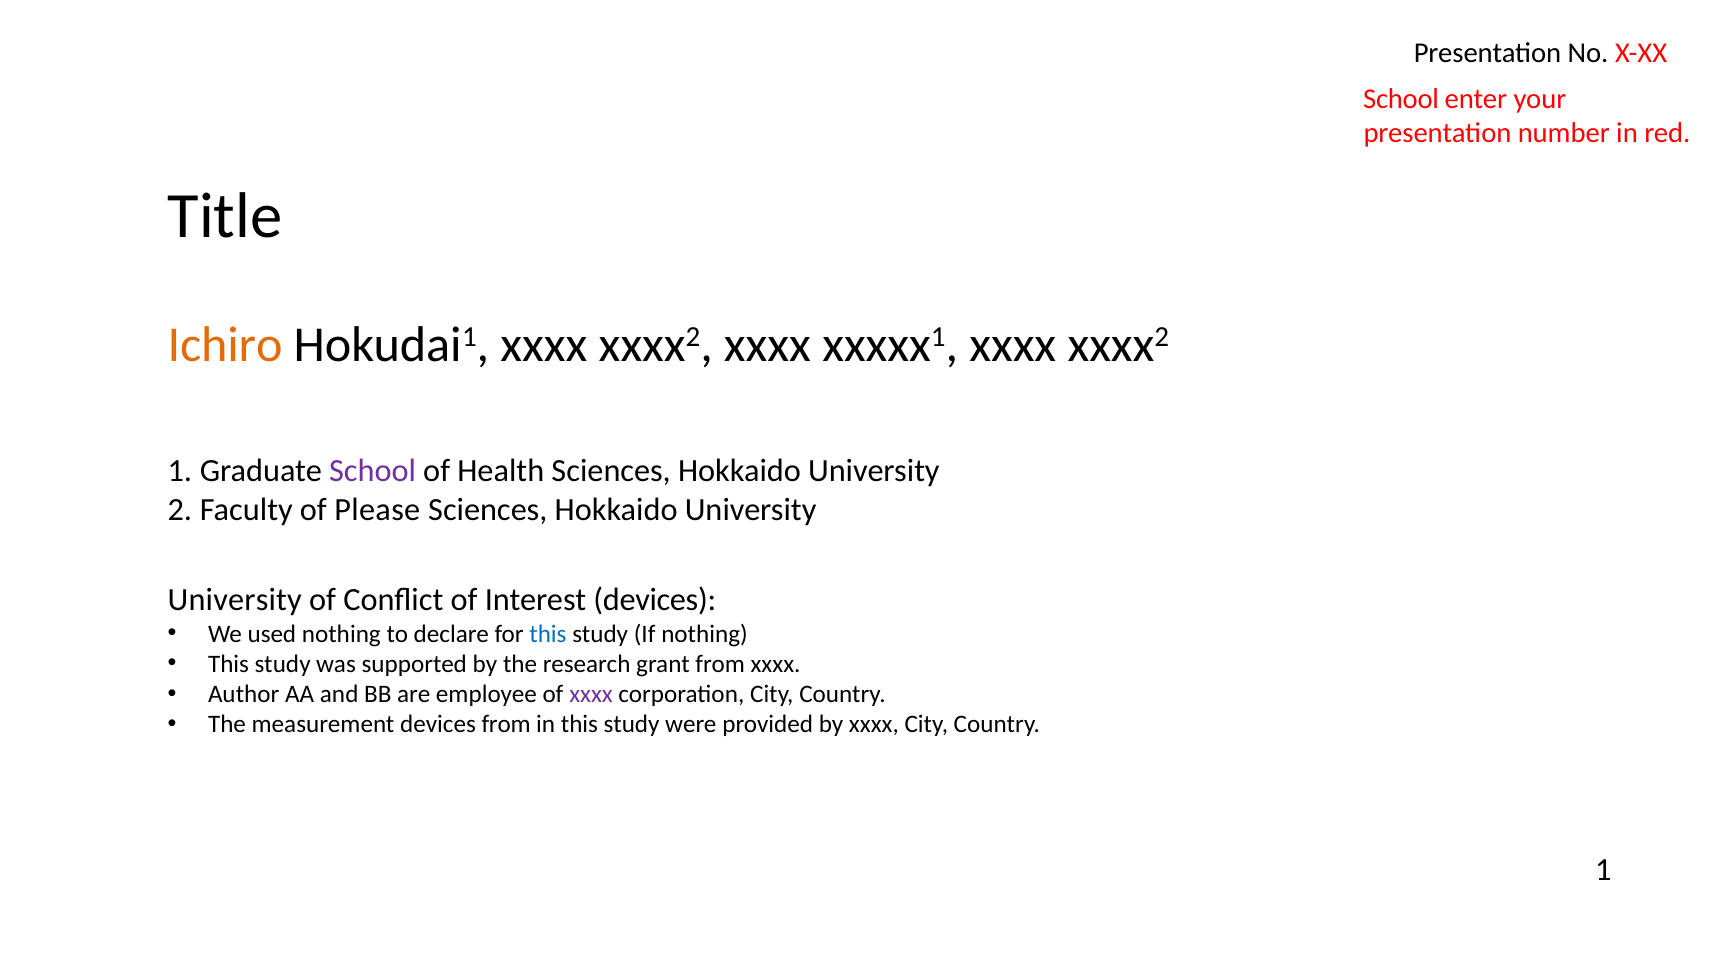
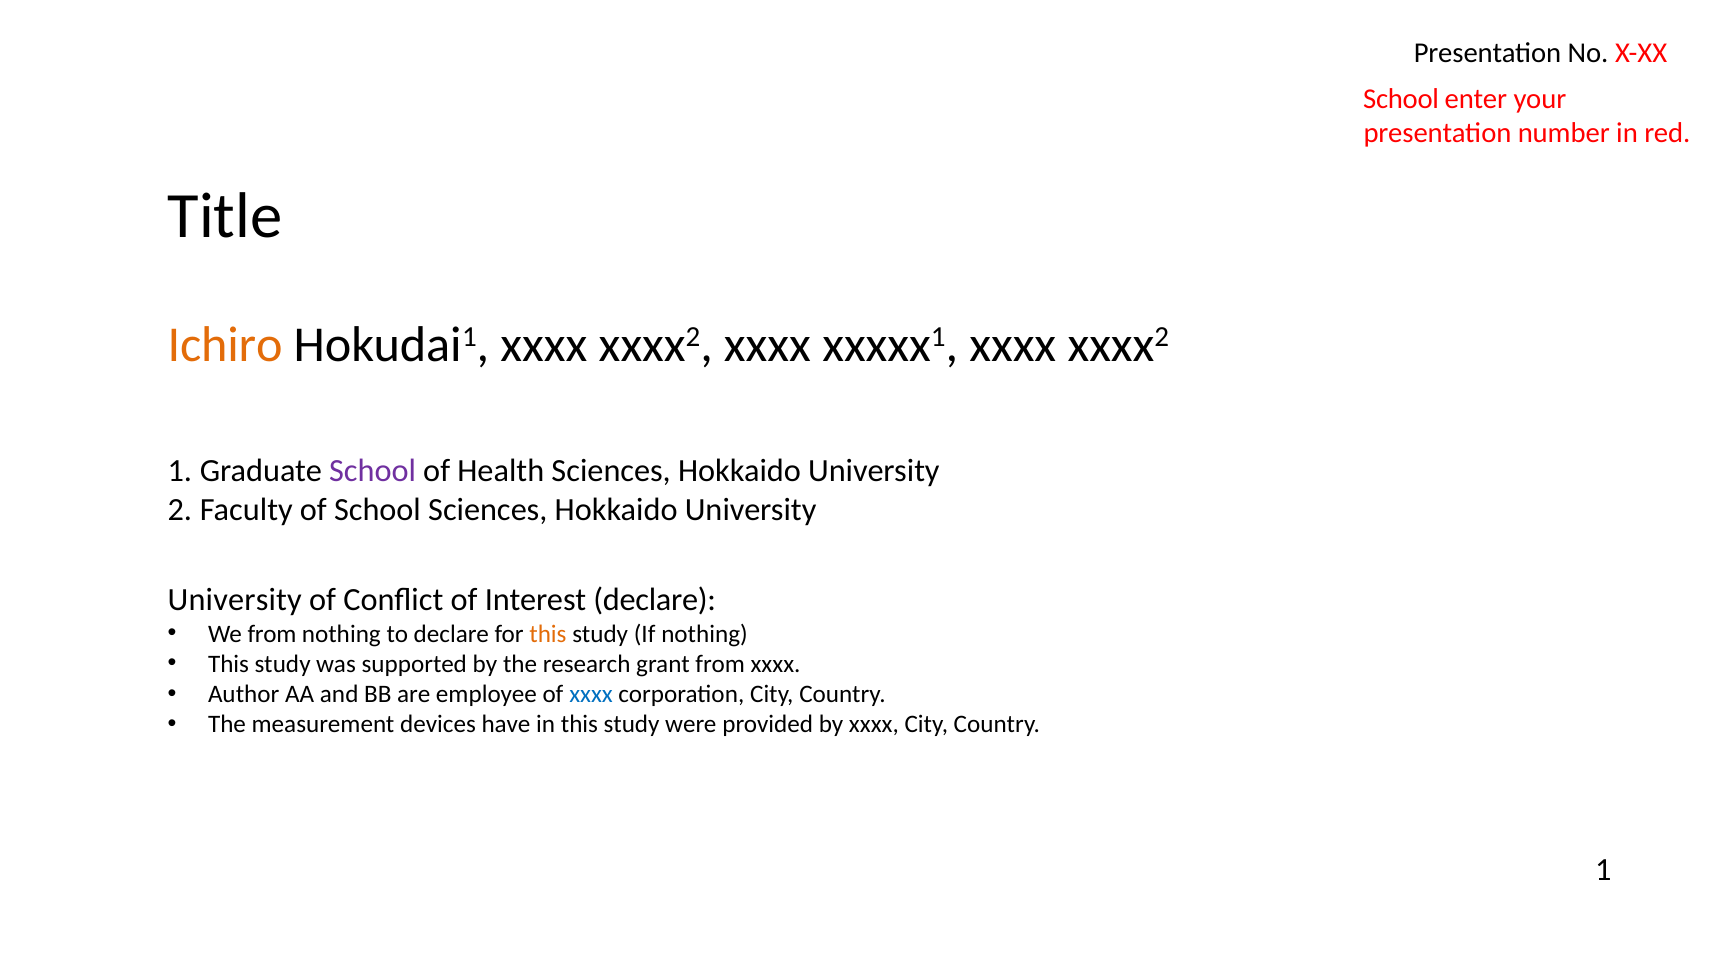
of Please: Please -> School (378, 510)
Interest devices: devices -> declare (655, 600)
We used: used -> from (272, 634)
this colour: blue -> orange (548, 634)
xxxx colour: purple -> blue (591, 694)
devices from: from -> have (506, 724)
